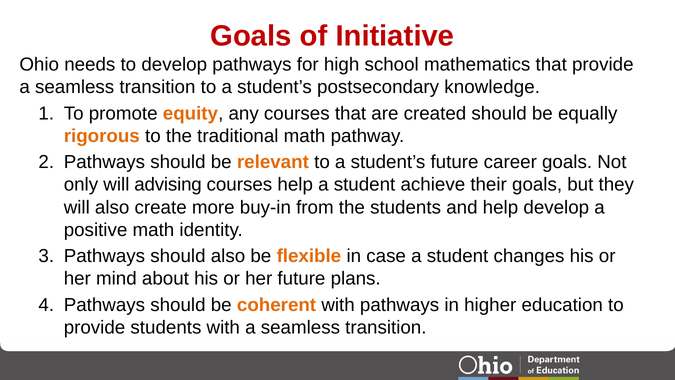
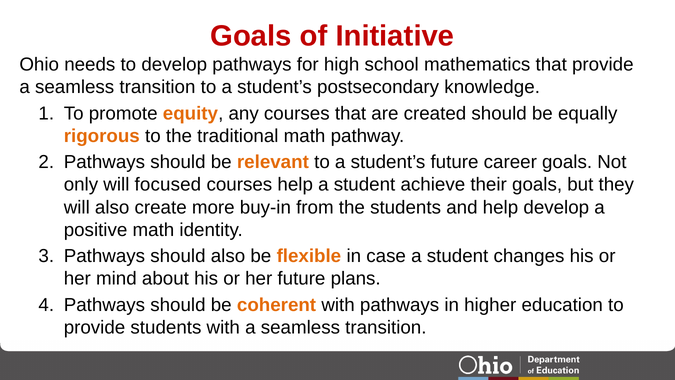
advising: advising -> focused (168, 185)
